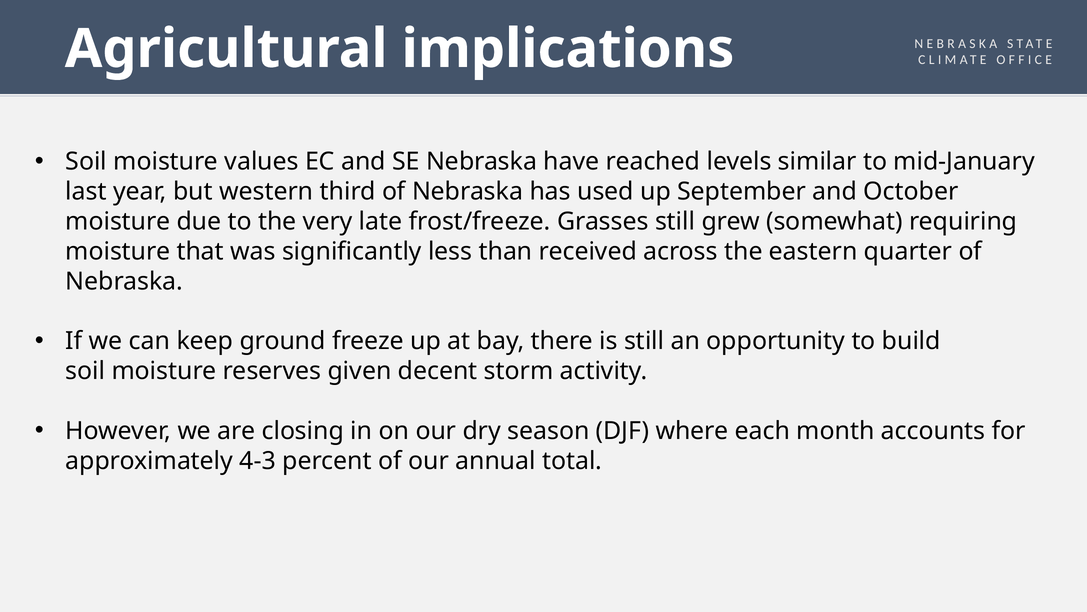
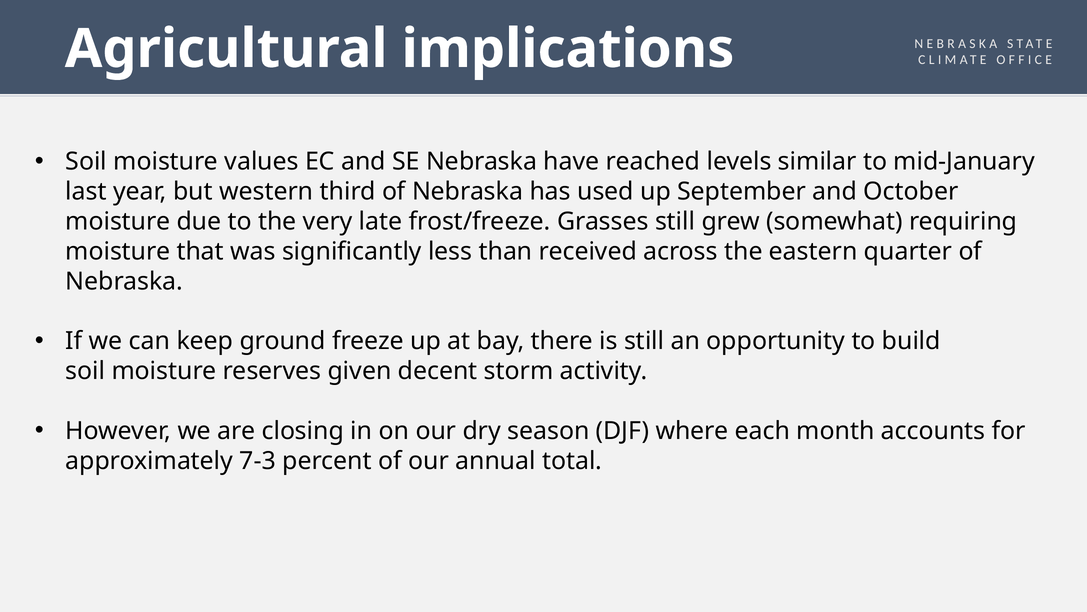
4-3: 4-3 -> 7-3 (258, 460)
